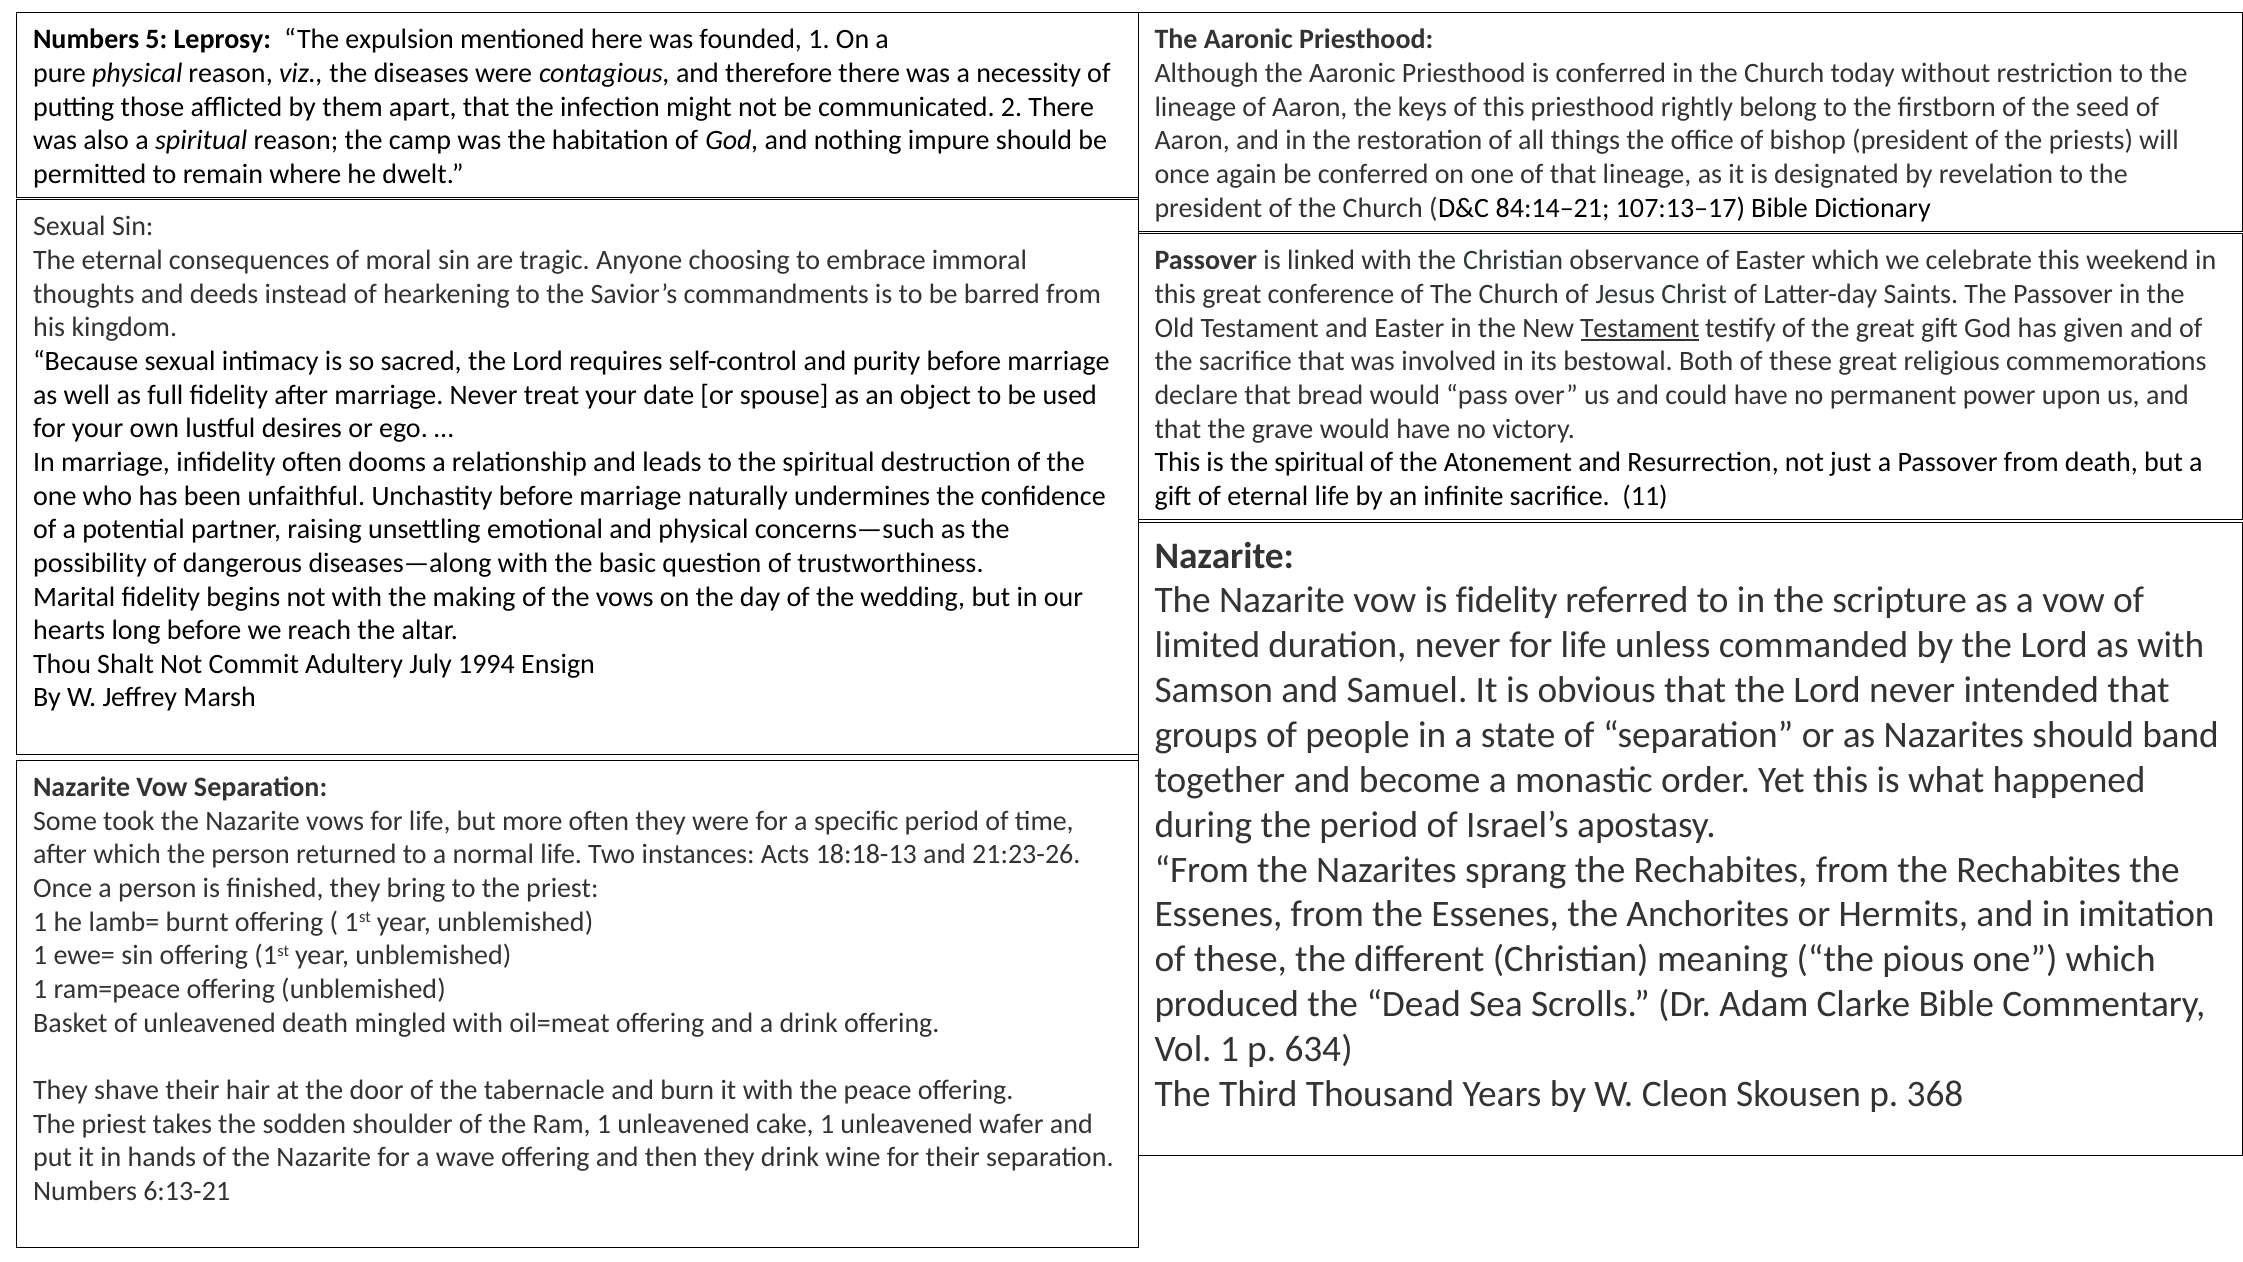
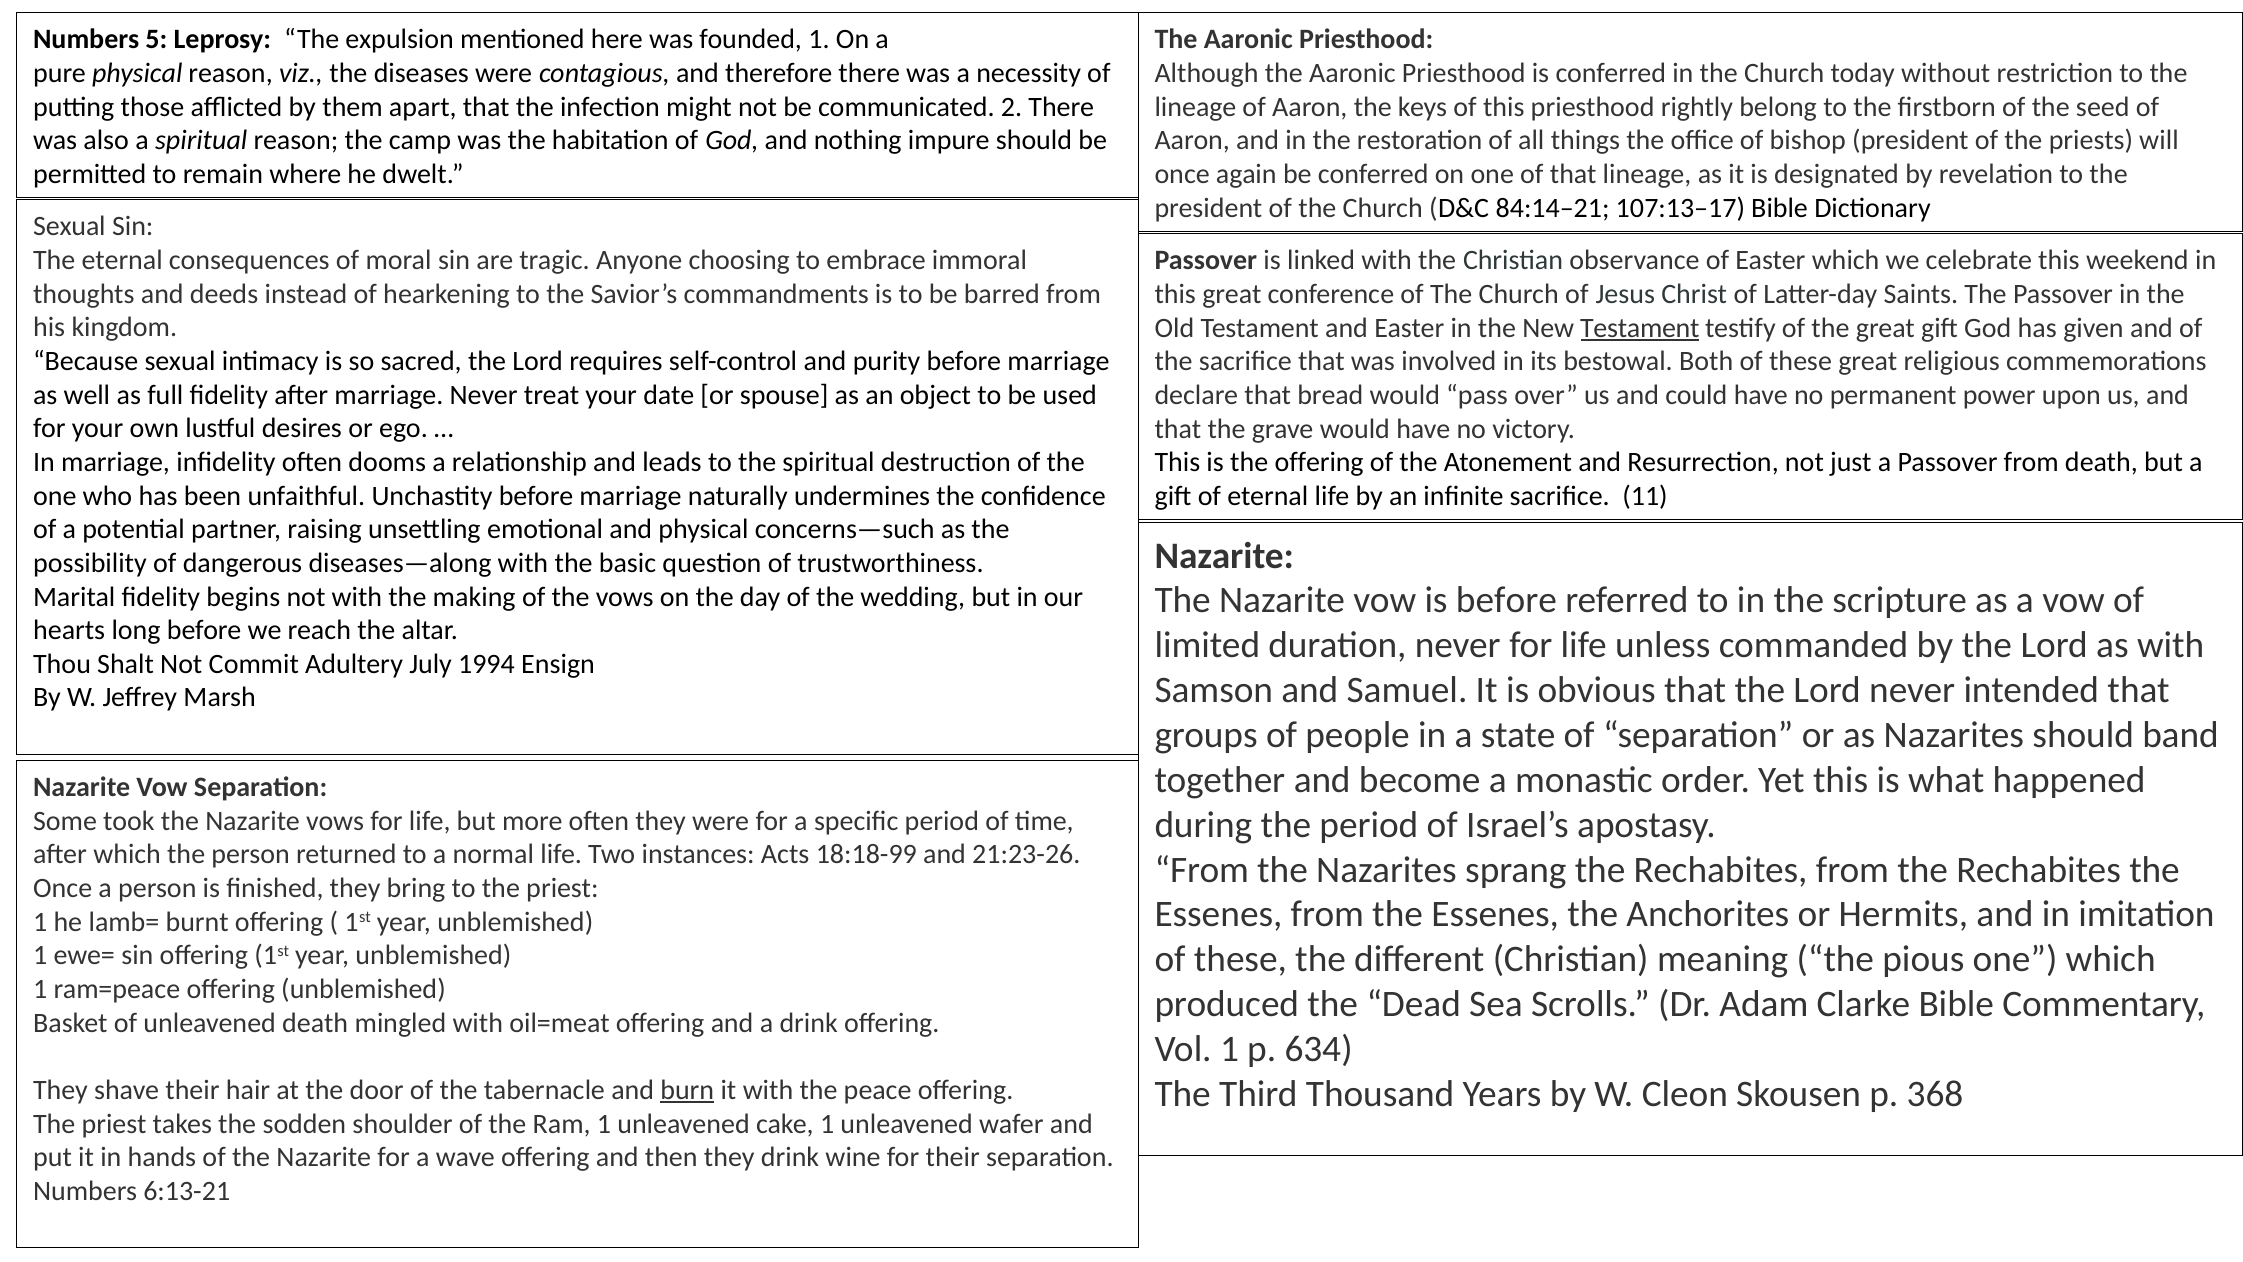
is the spiritual: spiritual -> offering (1319, 462)
is fidelity: fidelity -> before (1506, 600)
18:18-13: 18:18-13 -> 18:18-99 (866, 854)
burn underline: none -> present (687, 1090)
